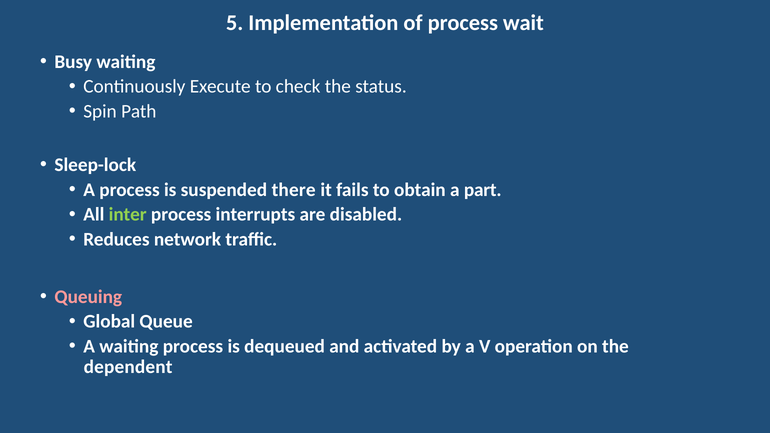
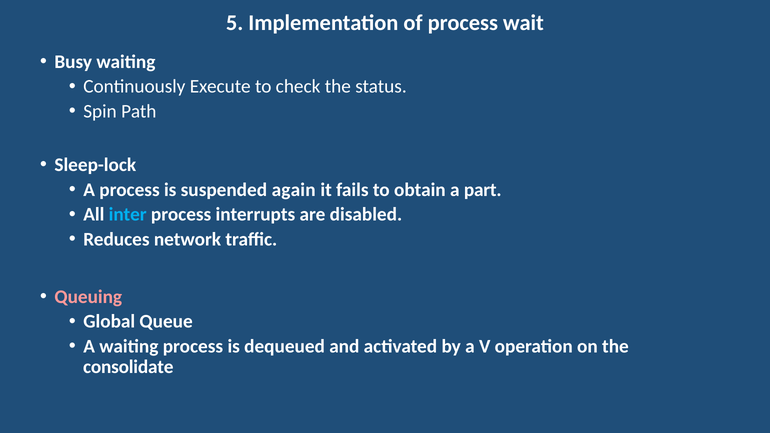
there: there -> again (294, 190)
inter colour: light green -> light blue (128, 215)
dependent: dependent -> consolidate (128, 367)
